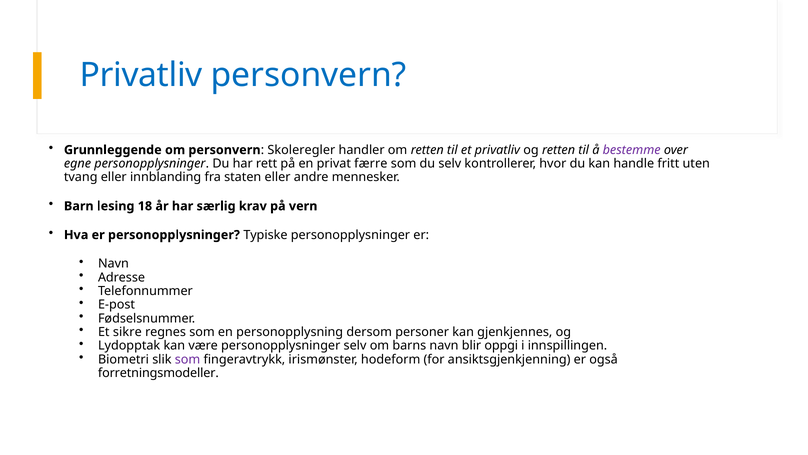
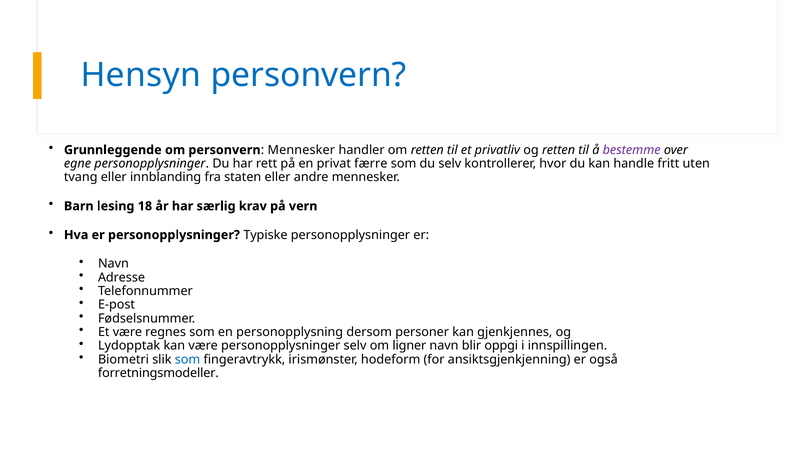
Privatliv: Privatliv -> Hensyn (141, 75)
personvern Skoleregler: Skoleregler -> Mennesker (301, 150)
Et sikre: sikre -> være (127, 332)
barns: barns -> ligner (409, 345)
som colour: purple -> blue (188, 359)
